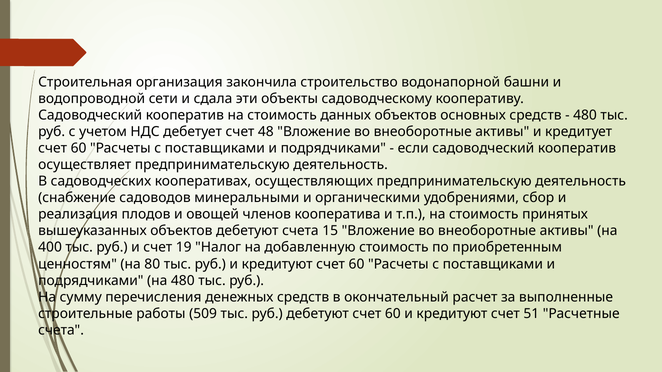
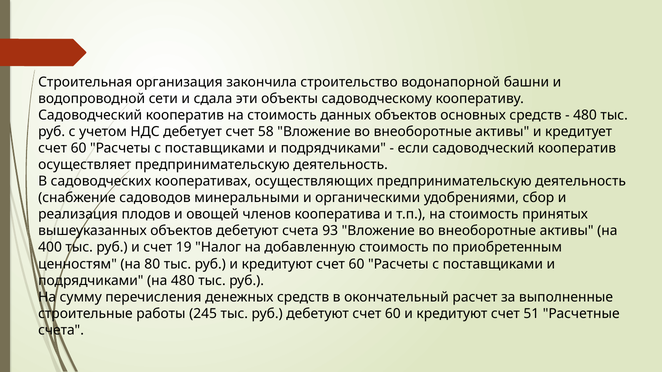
48: 48 -> 58 (266, 132)
15: 15 -> 93 (330, 231)
509: 509 -> 245 (203, 314)
